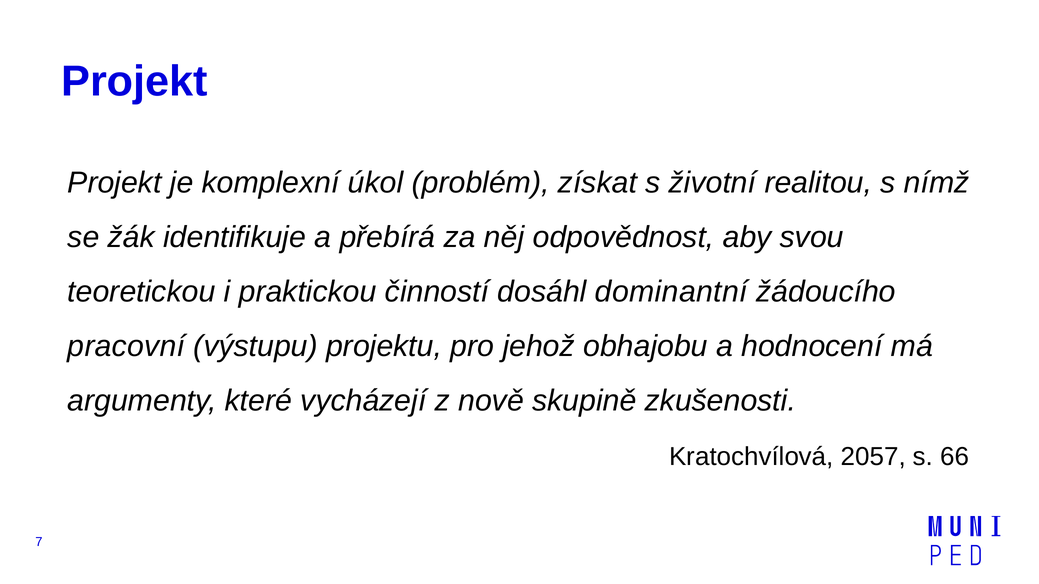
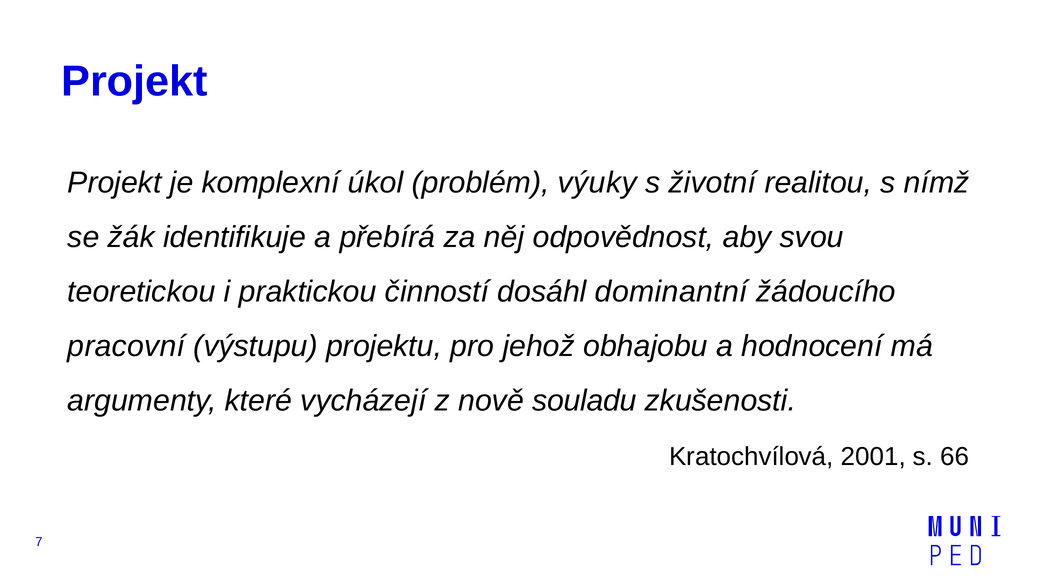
získat: získat -> výuky (597, 183)
skupině: skupině -> souladu (584, 401)
2057: 2057 -> 2001 (873, 457)
